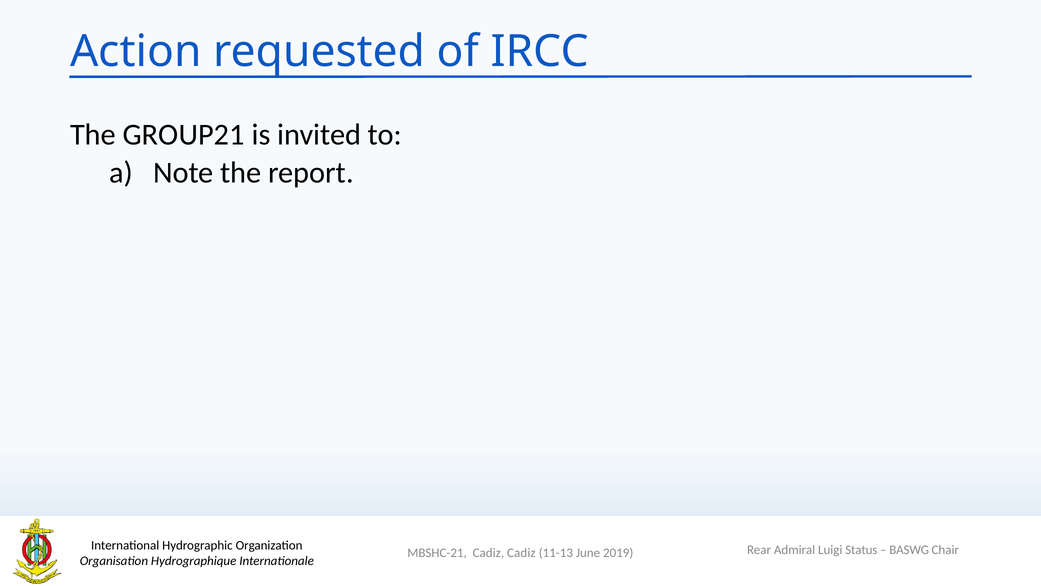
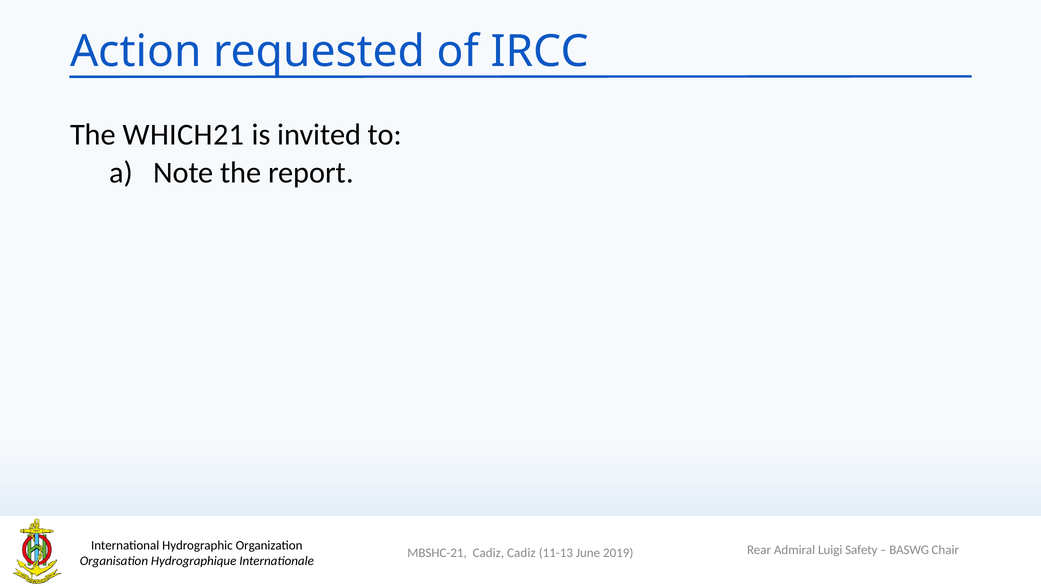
GROUP21: GROUP21 -> WHICH21 (184, 135)
Status: Status -> Safety (861, 550)
